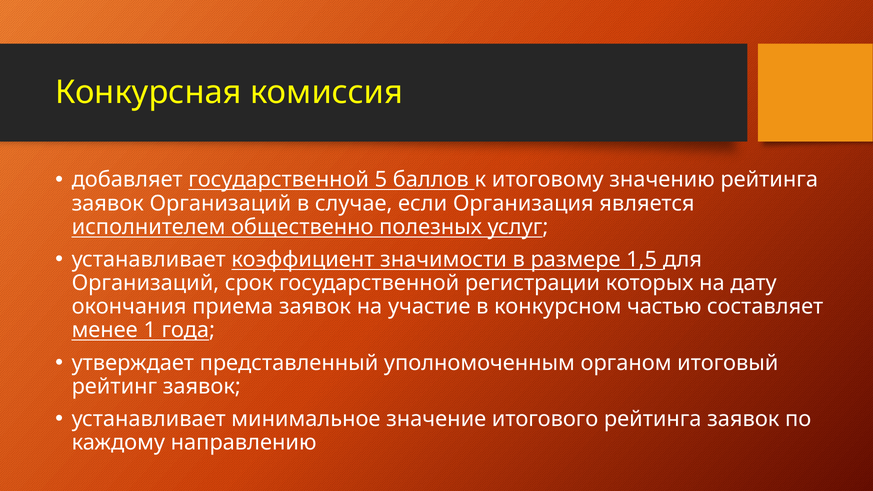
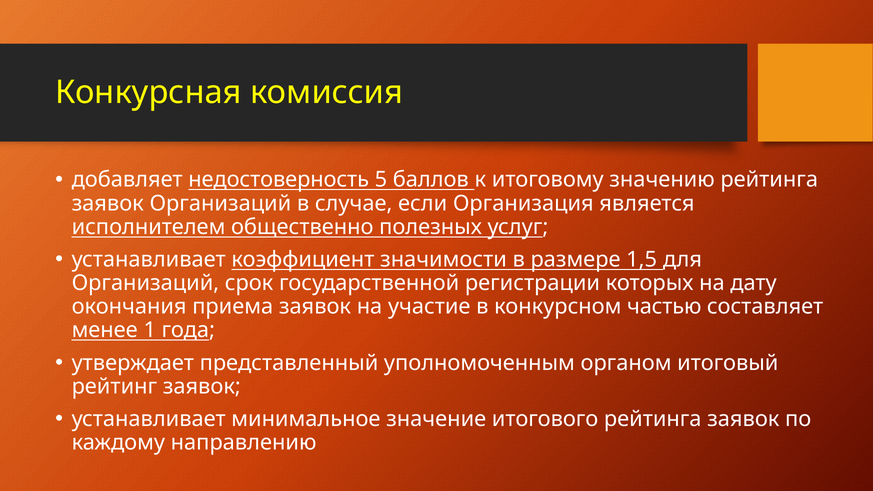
добавляет государственной: государственной -> недостоверность (279, 180)
